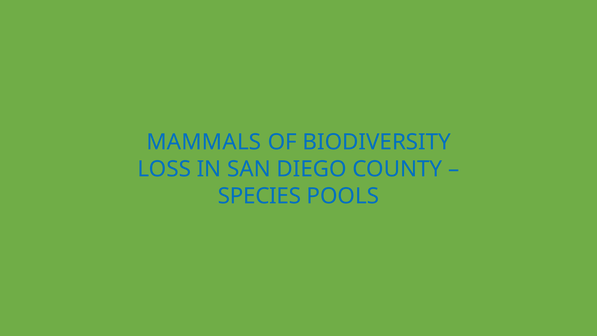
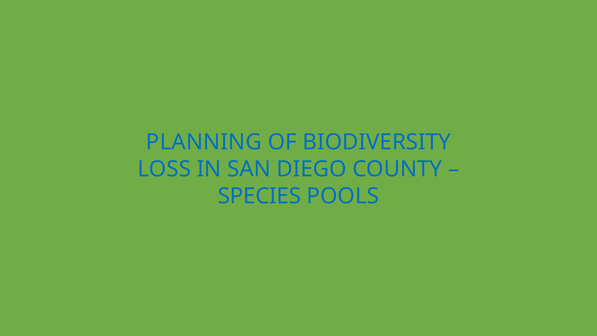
MAMMALS: MAMMALS -> PLANNING (204, 142)
